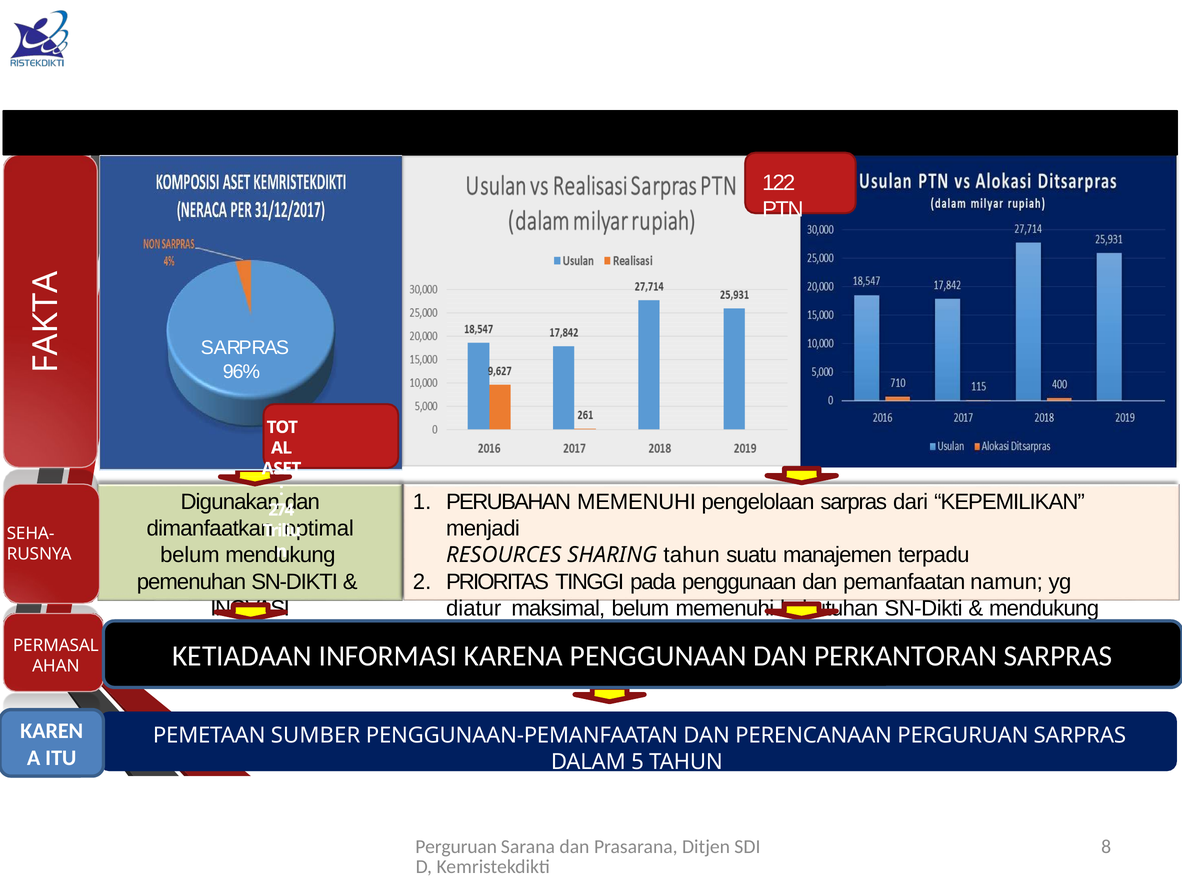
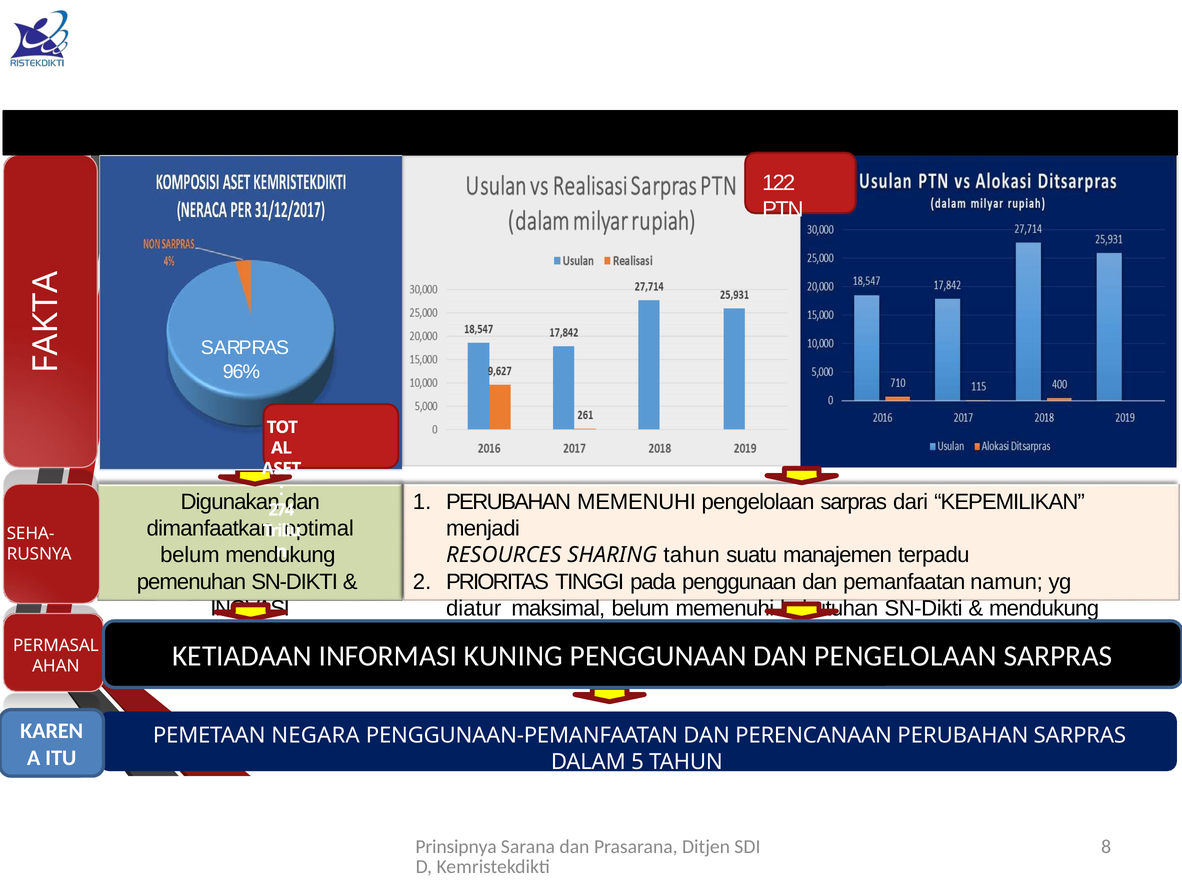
KARENA: KARENA -> KUNING (513, 656)
DAN PERKANTORAN: PERKANTORAN -> PENGELOLAAN (905, 656)
SUMBER: SUMBER -> NEGARA (315, 735)
PERENCANAAN PERGURUAN: PERGURUAN -> PERUBAHAN (963, 735)
Perguruan: Perguruan -> Prinsipnya (456, 846)
